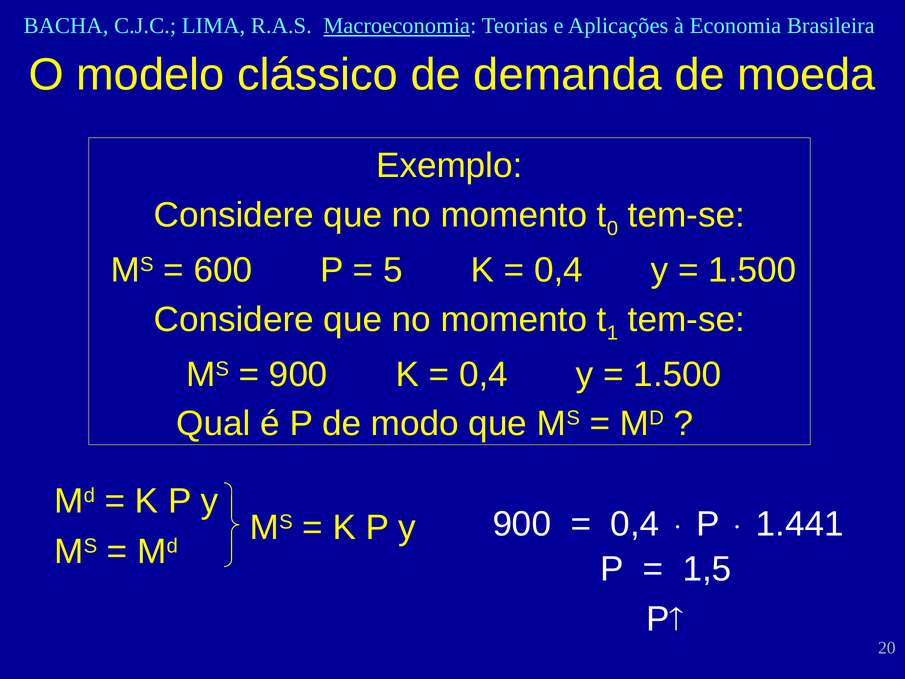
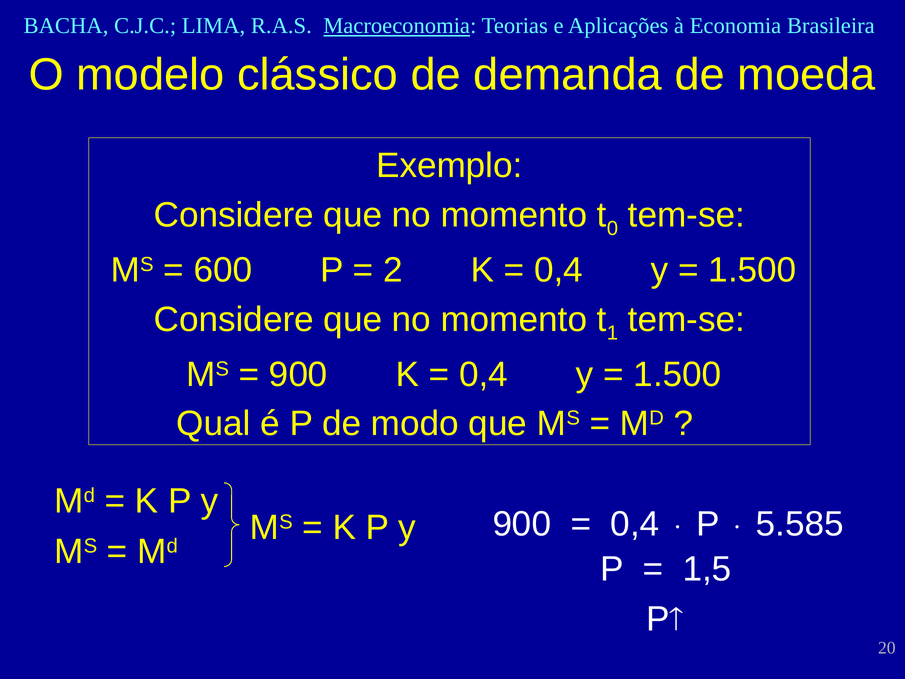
5: 5 -> 2 (393, 270)
1.441: 1.441 -> 5.585 (800, 524)
